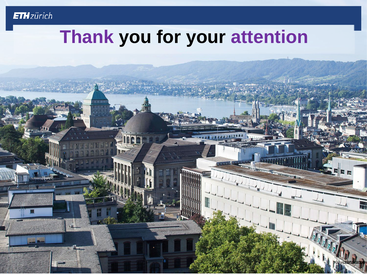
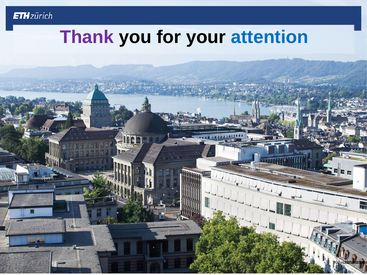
attention colour: purple -> blue (270, 37)
